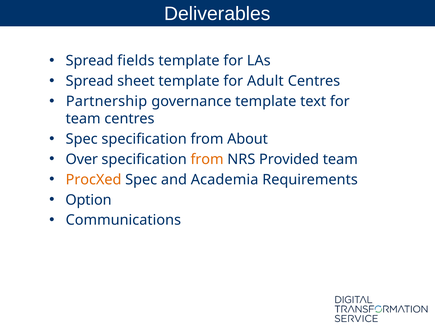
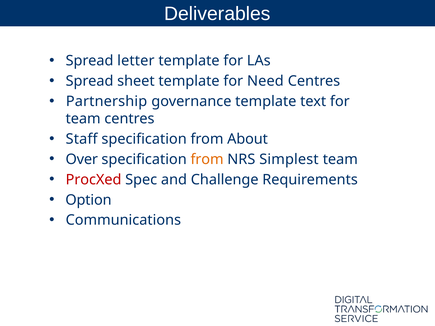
fields: fields -> letter (136, 61)
Adult: Adult -> Need (265, 81)
Spec: Spec -> Staff (82, 139)
Provided: Provided -> Simplest (289, 159)
ProcXed colour: orange -> red (94, 180)
Academia: Academia -> Challenge (225, 180)
